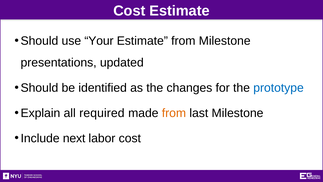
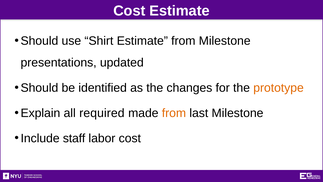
Your: Your -> Shirt (99, 41)
prototype colour: blue -> orange (279, 88)
next: next -> staff (74, 138)
